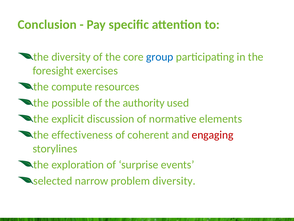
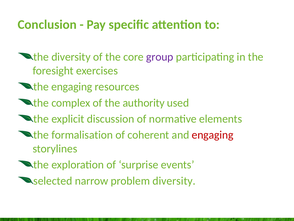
group colour: blue -> purple (160, 57)
the compute: compute -> engaging (72, 87)
possible: possible -> complex (71, 103)
effectiveness: effectiveness -> formalisation (82, 135)
